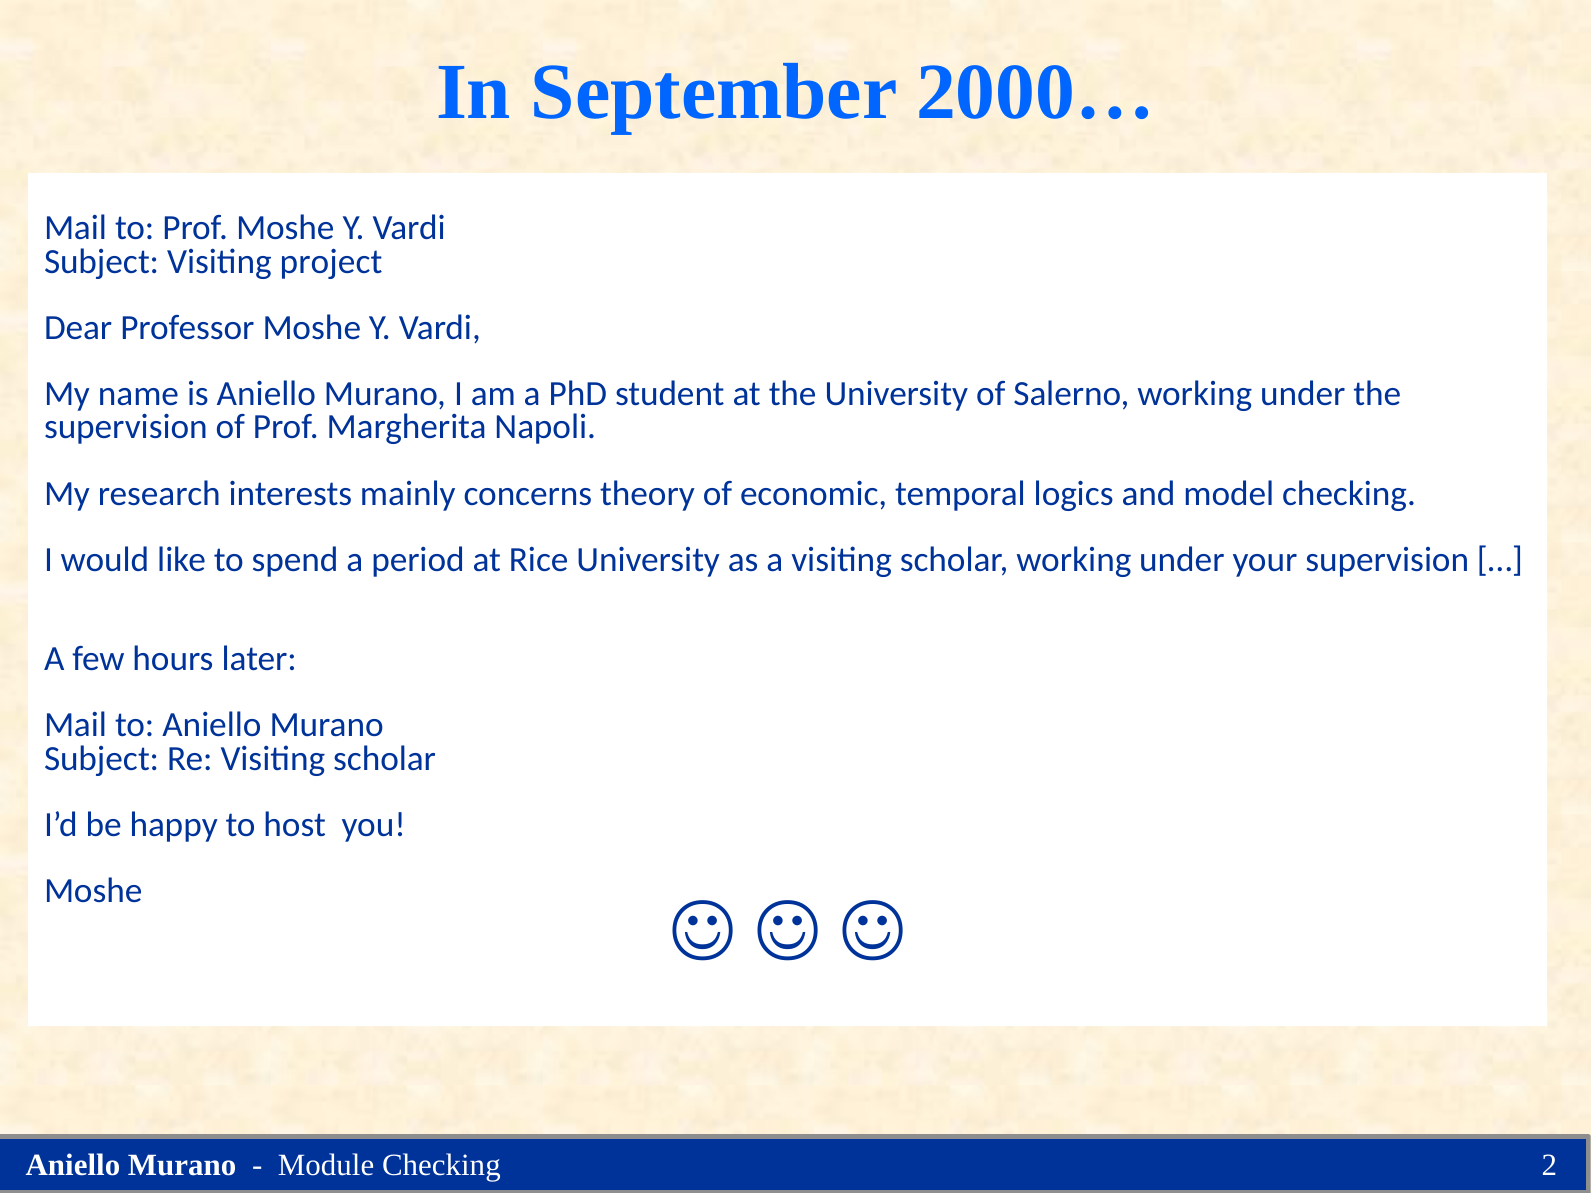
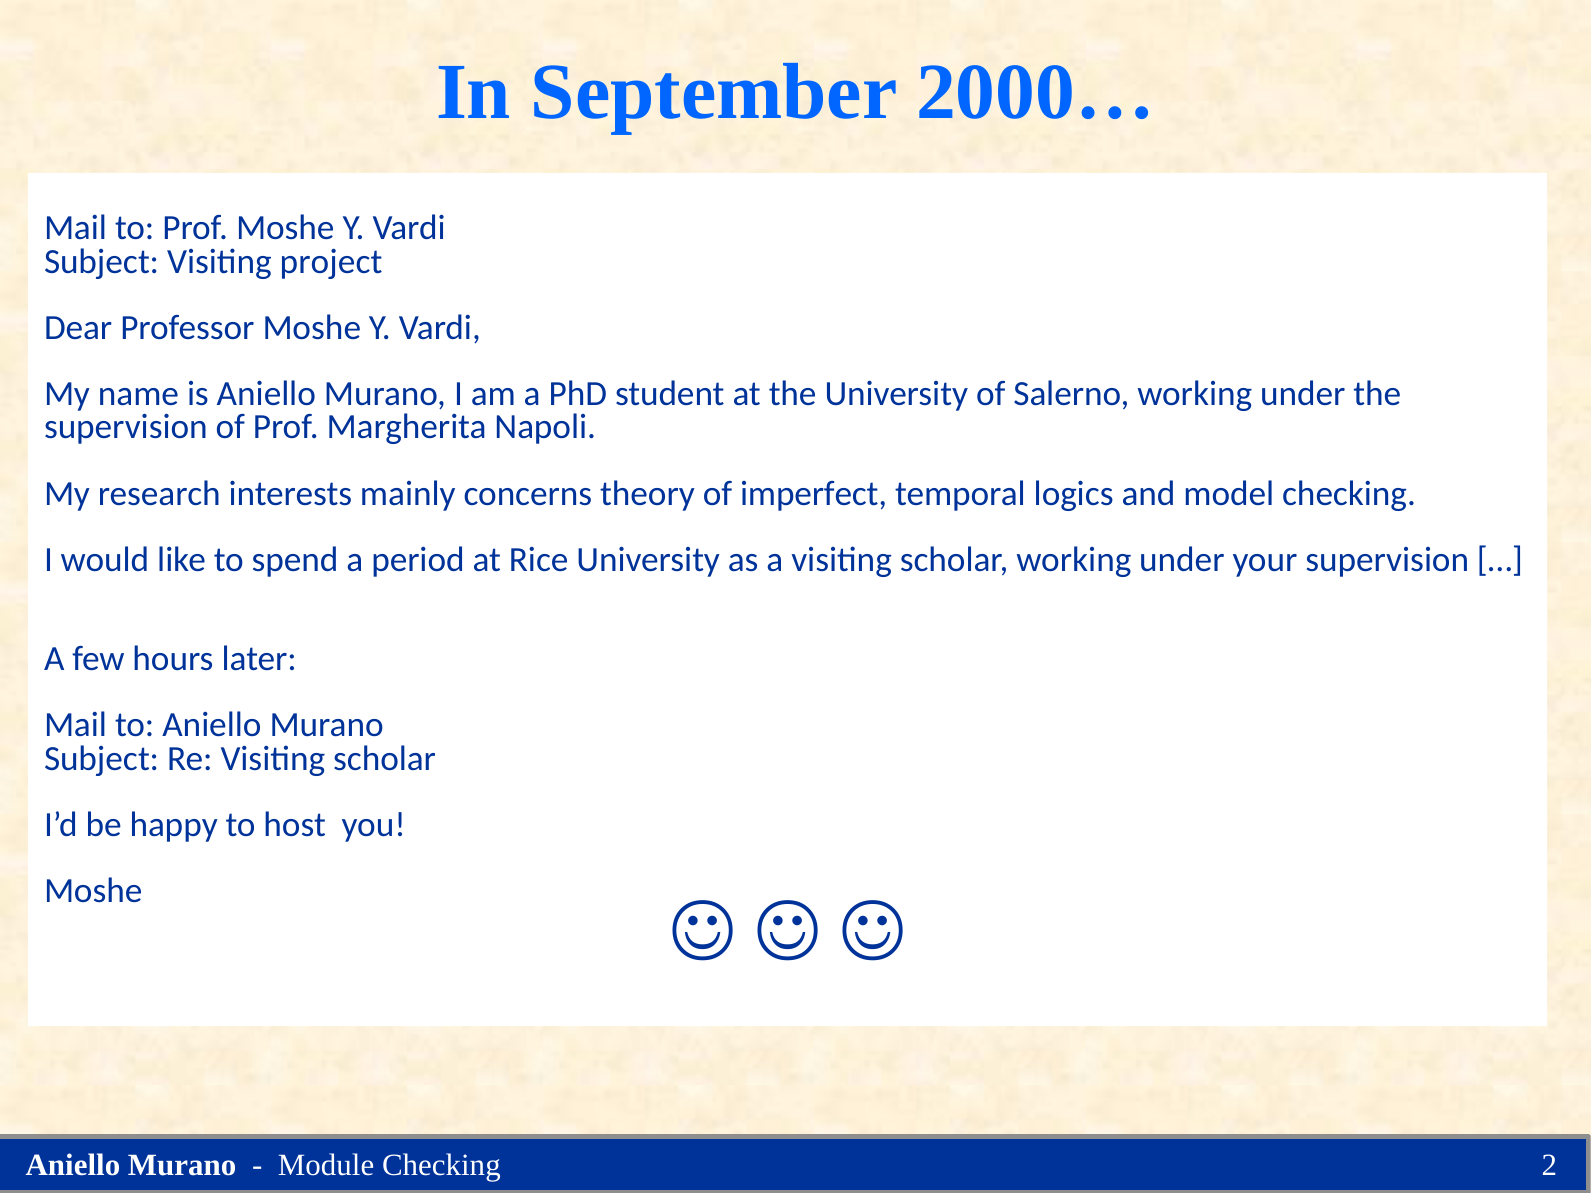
economic: economic -> imperfect (814, 493)
